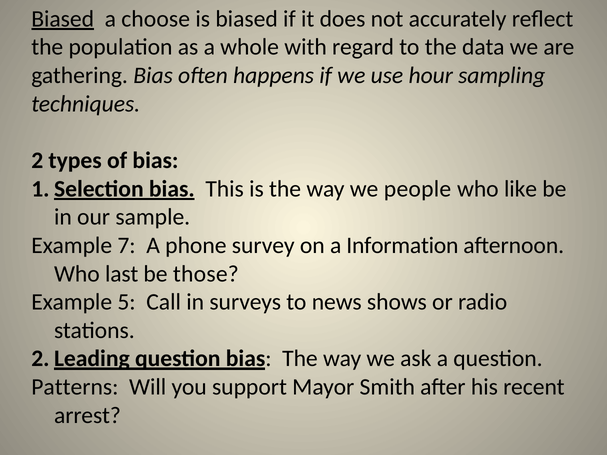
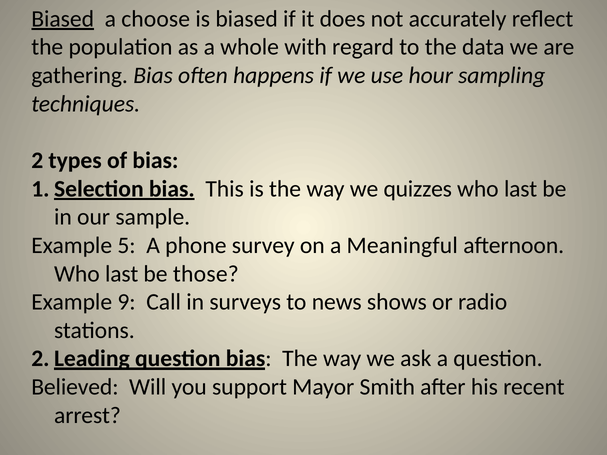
people: people -> quizzes (418, 189)
like: like -> last (521, 189)
7: 7 -> 5 (127, 246)
Information: Information -> Meaningful (402, 246)
5: 5 -> 9 (127, 302)
Patterns: Patterns -> Believed (75, 387)
